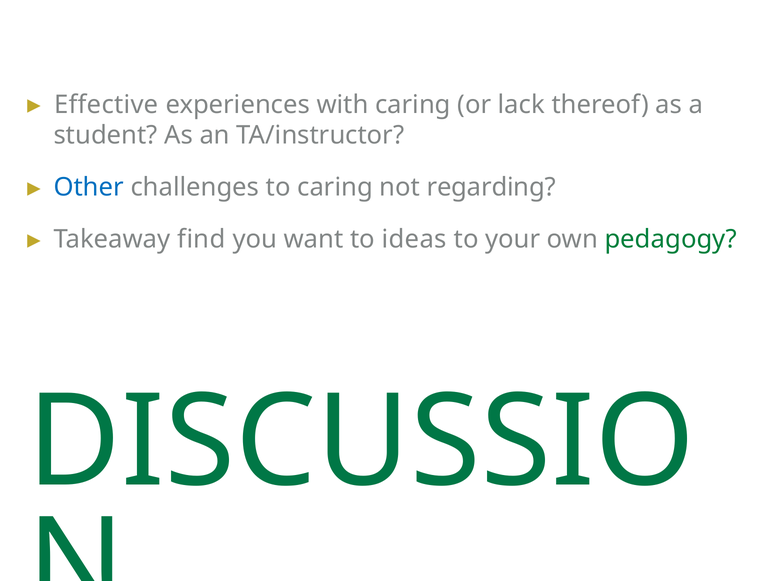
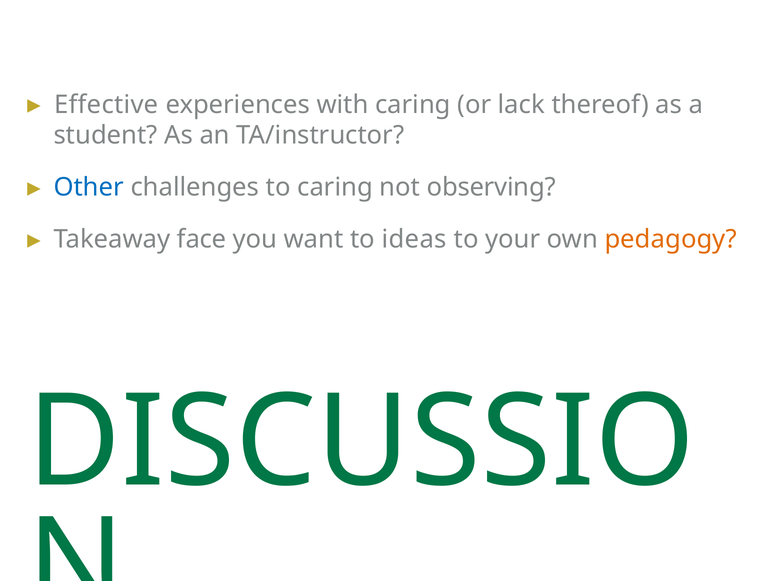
regarding: regarding -> observing (491, 187)
find: find -> face (202, 239)
pedagogy colour: green -> orange (671, 239)
